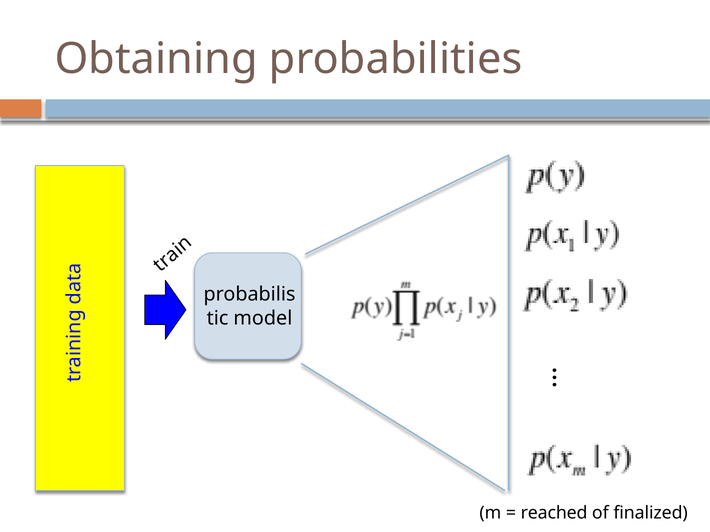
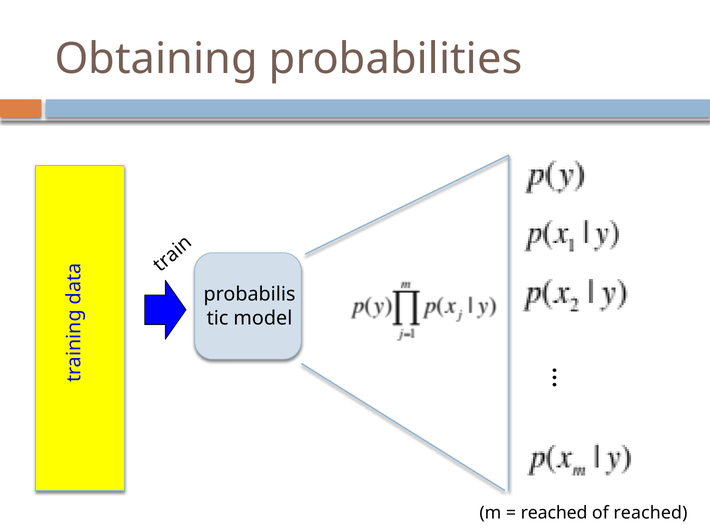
of finalized: finalized -> reached (650, 513)
